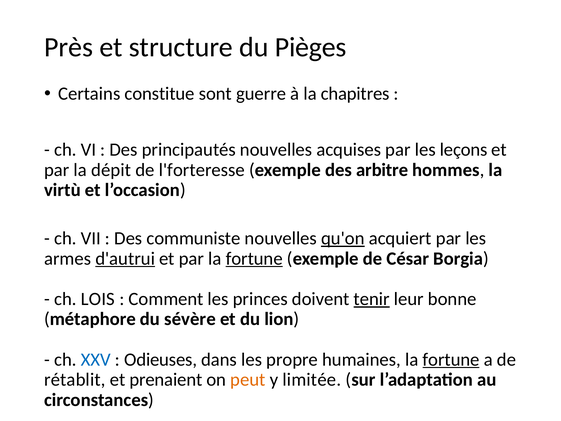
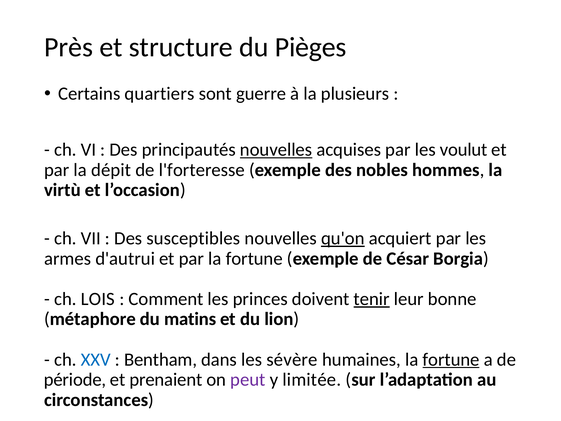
constitue: constitue -> quartiers (159, 94)
chapitres: chapitres -> plusieurs (355, 94)
nouvelles underline: none -> present (276, 150)
leçons: leçons -> voulut (464, 150)
arbitre: arbitre -> nobles (382, 170)
communiste: communiste -> susceptibles (193, 238)
d'autrui underline: present -> none (125, 258)
fortune underline: present -> none (254, 258)
sévère: sévère -> matins (190, 319)
Odieuses: Odieuses -> Bentham (161, 359)
propre: propre -> sévère (292, 359)
rétablit: rétablit -> période (75, 379)
peut colour: orange -> purple (248, 379)
